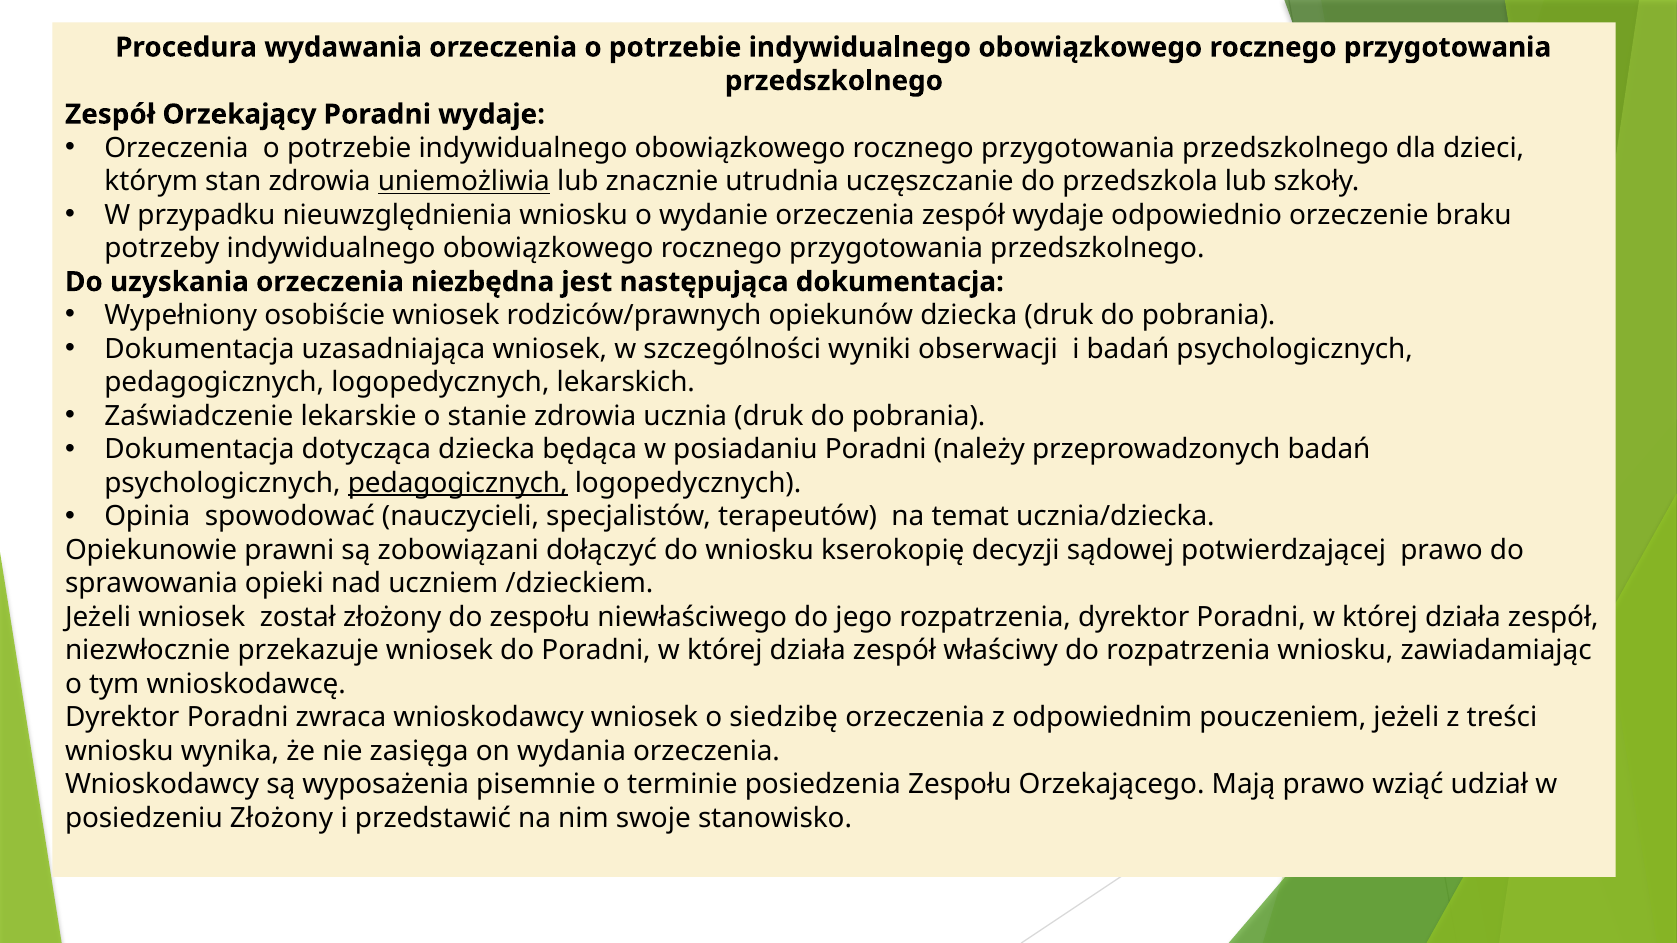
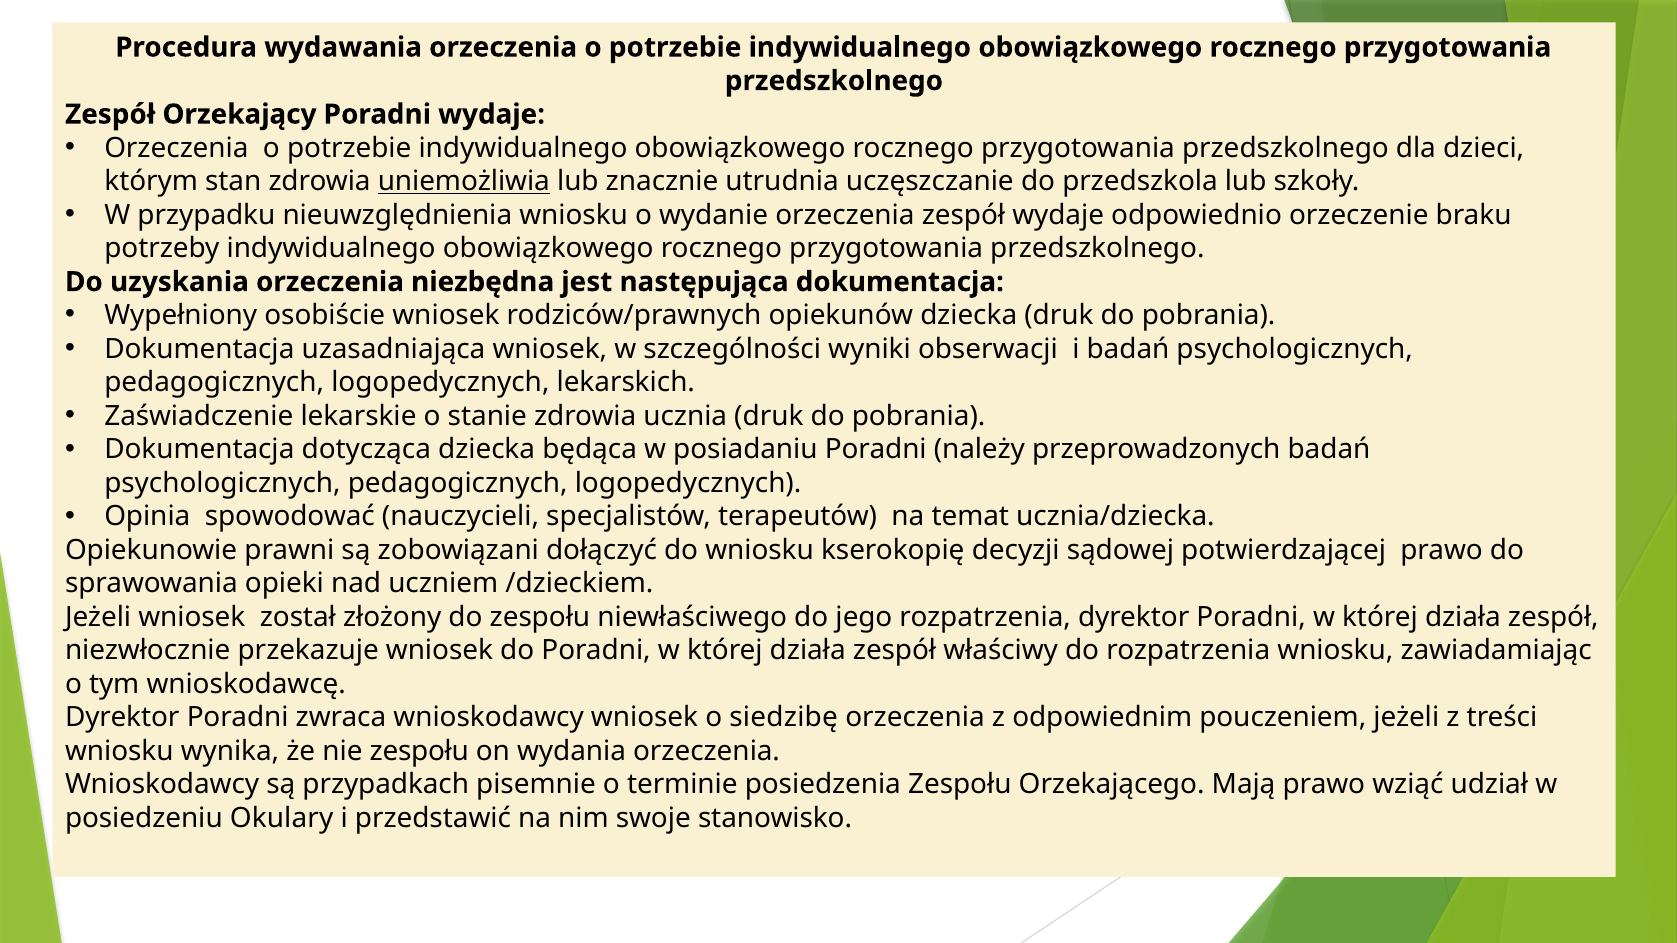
pedagogicznych underline: present -> none (458, 483)
nie zasięga: zasięga -> zespołu (419, 751)
wyposażenia: wyposażenia -> przypadkach (386, 785)
posiedzeniu Złożony: Złożony -> Okulary (282, 818)
